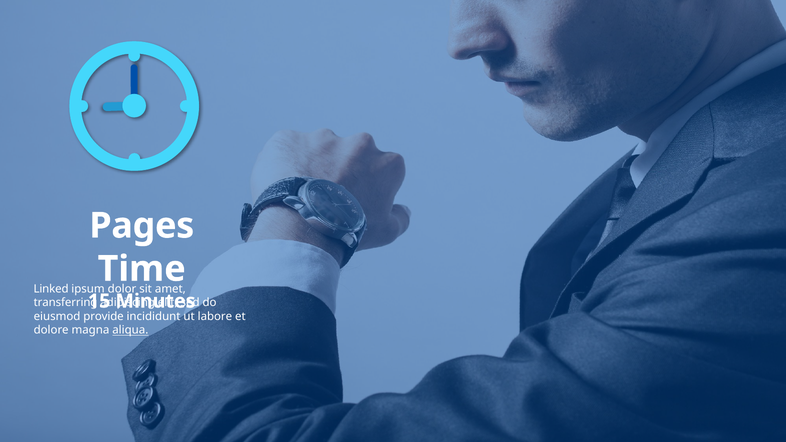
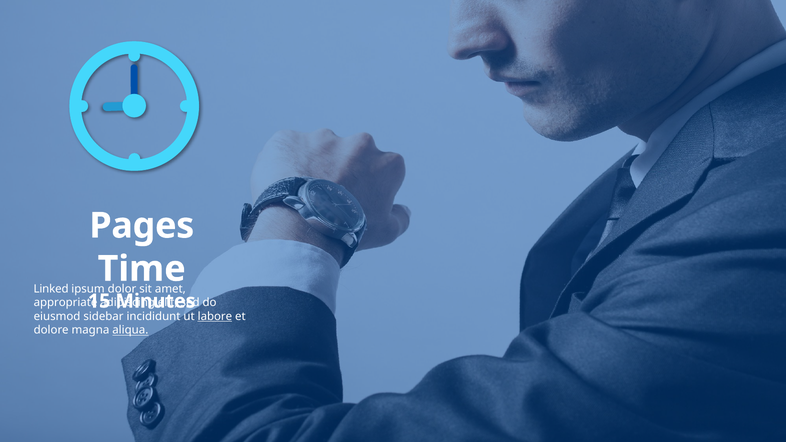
transferring: transferring -> appropriate (66, 303)
provide: provide -> sidebar (103, 317)
labore underline: none -> present (215, 317)
